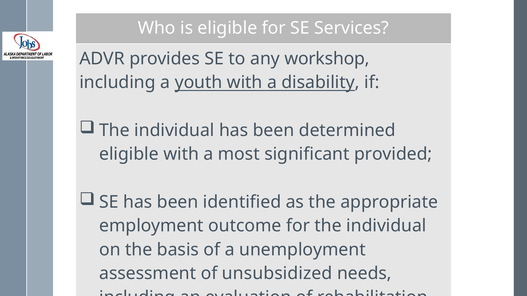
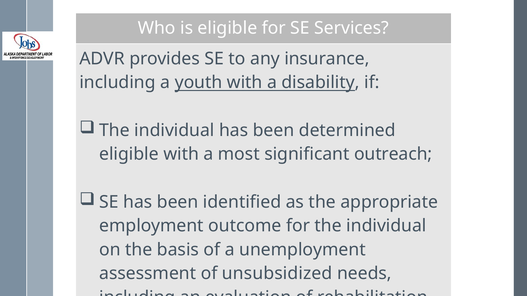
workshop: workshop -> insurance (327, 59)
provided: provided -> outreach (393, 154)
